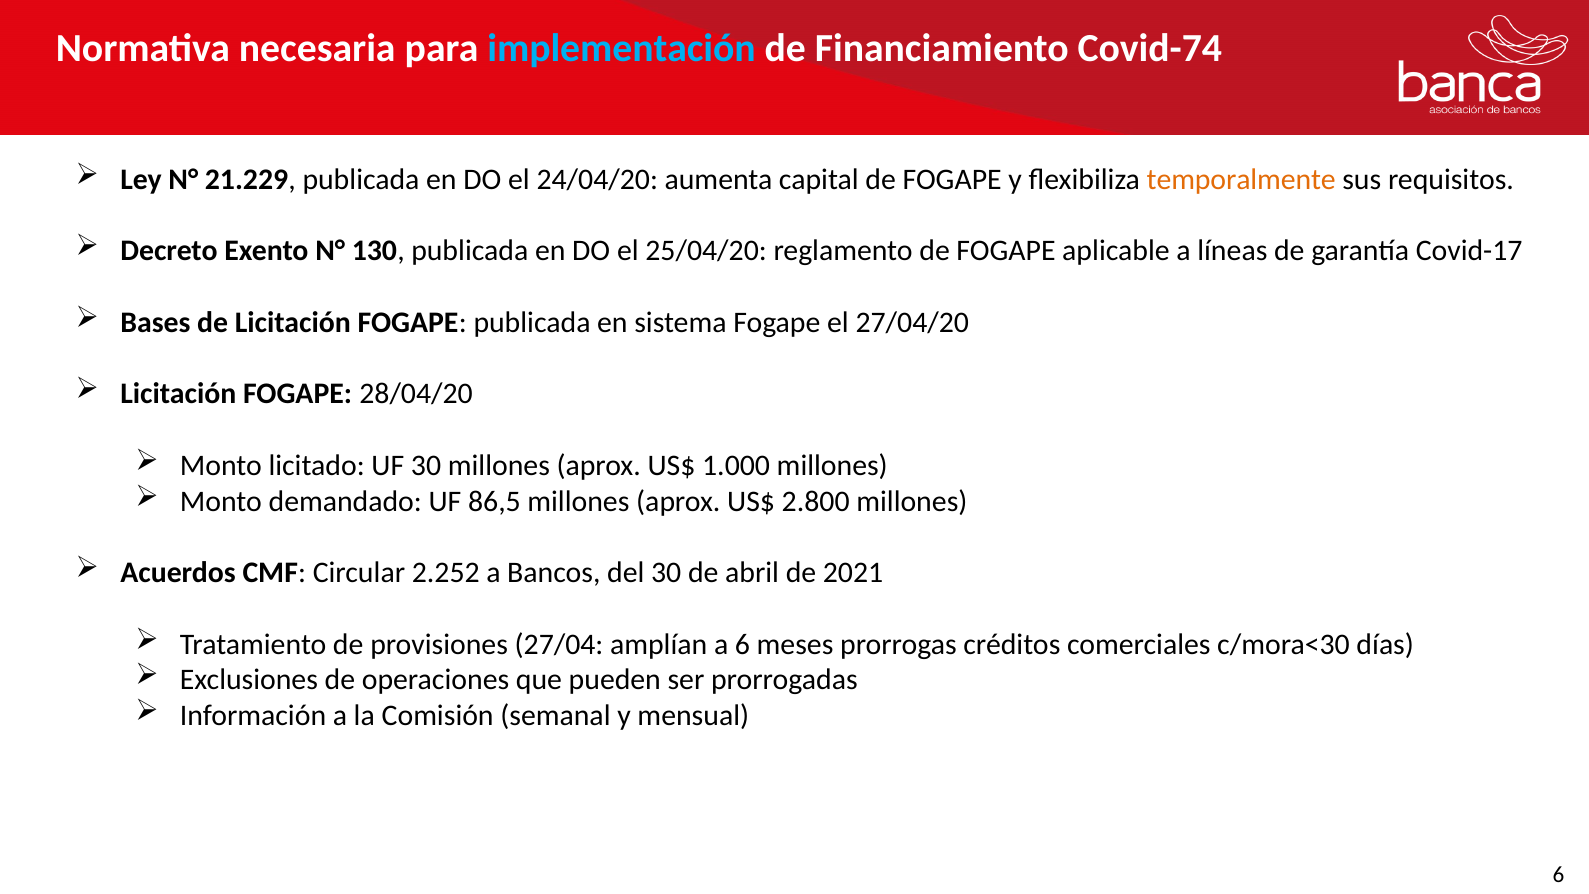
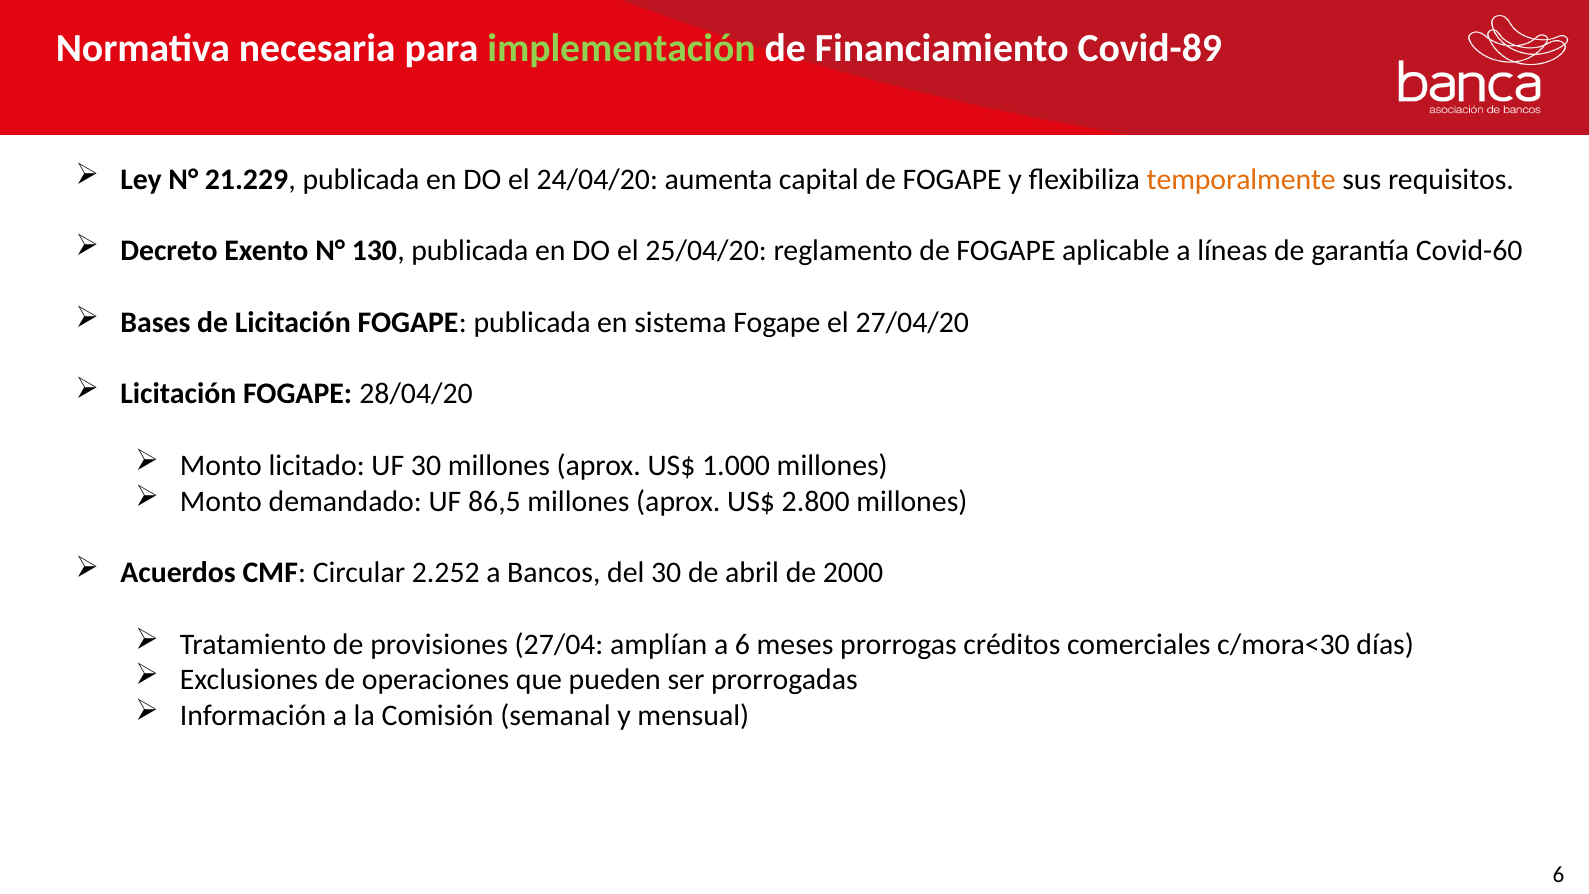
implementación colour: light blue -> light green (621, 49)
Covid-74: Covid-74 -> Covid-89 (1150, 49)
Covid-17: Covid-17 -> Covid-60 (1469, 251)
2021: 2021 -> 2000 (853, 573)
